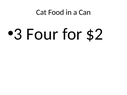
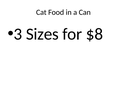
Four: Four -> Sizes (42, 34)
$2: $2 -> $8 (94, 34)
